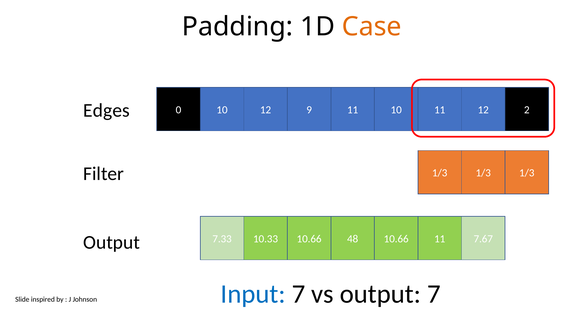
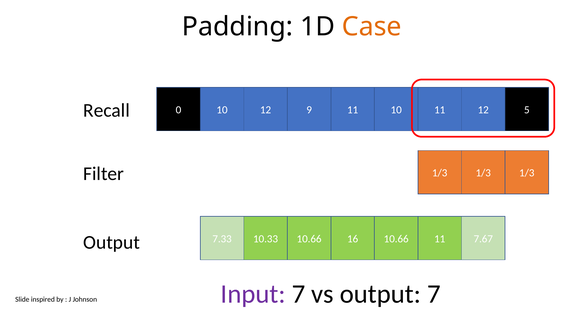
Edges: Edges -> Recall (107, 110)
2: 2 -> 5 (527, 110)
48: 48 -> 16 (353, 239)
Input colour: blue -> purple (253, 295)
